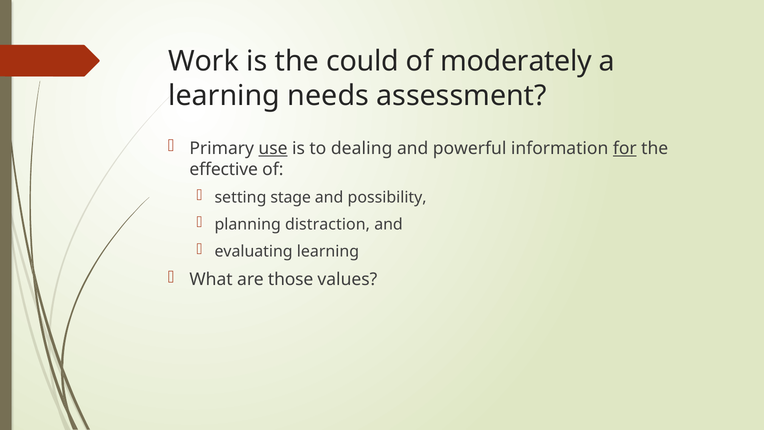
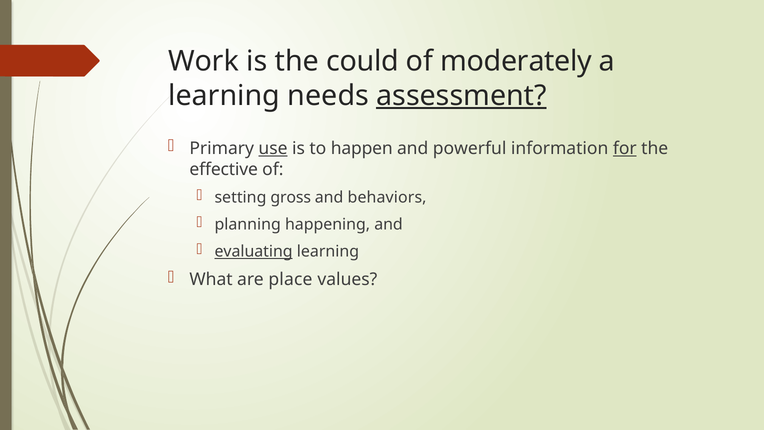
assessment underline: none -> present (461, 96)
dealing: dealing -> happen (362, 148)
stage: stage -> gross (291, 197)
possibility: possibility -> behaviors (387, 197)
distraction: distraction -> happening (328, 224)
evaluating underline: none -> present (254, 251)
those: those -> place (290, 279)
